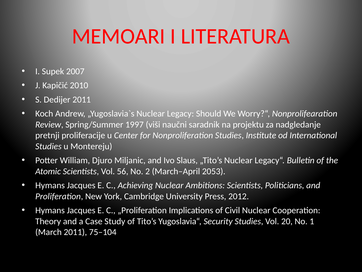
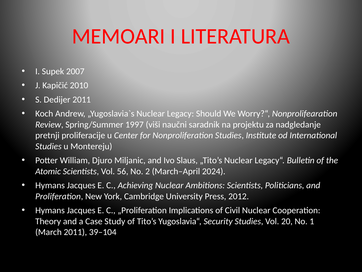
2053: 2053 -> 2024 (214, 171)
75–104: 75–104 -> 39–104 (103, 232)
